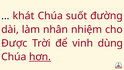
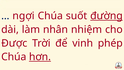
khát: khát -> ngợi (24, 16)
đường underline: none -> present (107, 16)
dùng: dùng -> phép (110, 43)
